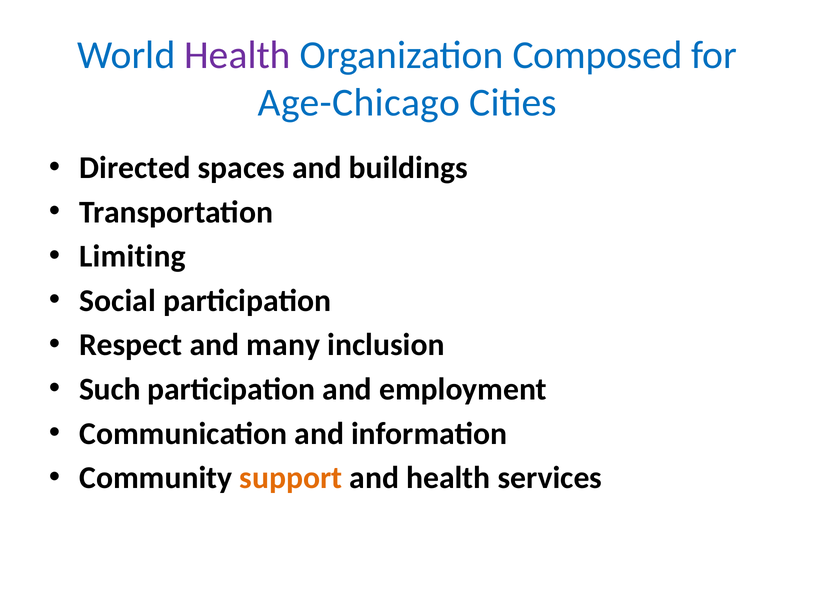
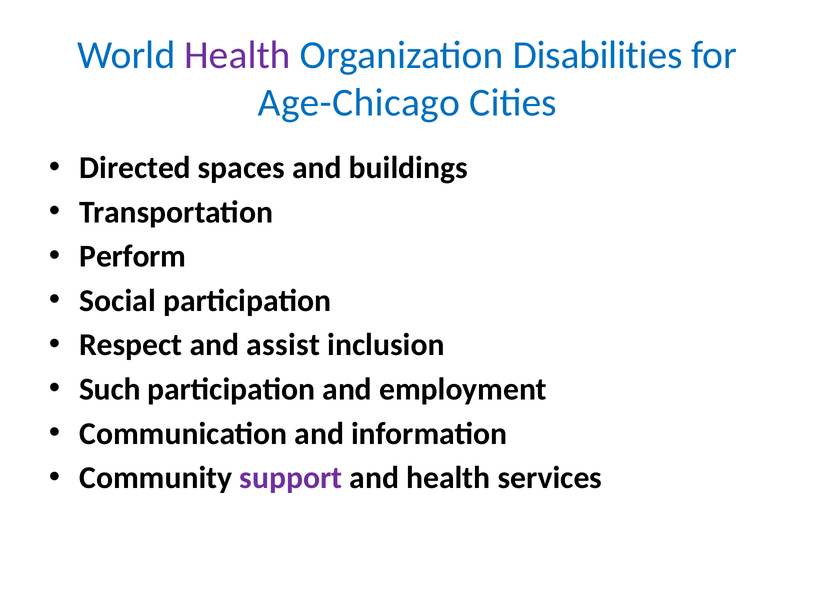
Composed: Composed -> Disabilities (598, 55)
Limiting: Limiting -> Perform (133, 256)
many: many -> assist (283, 345)
support colour: orange -> purple (291, 478)
